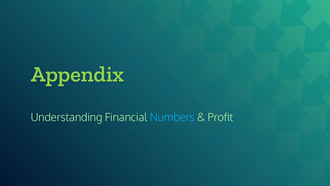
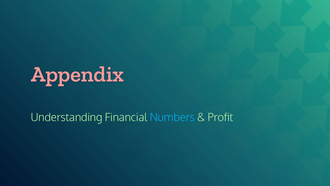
Appendix colour: light green -> pink (77, 74)
